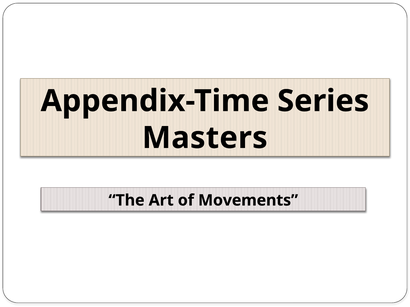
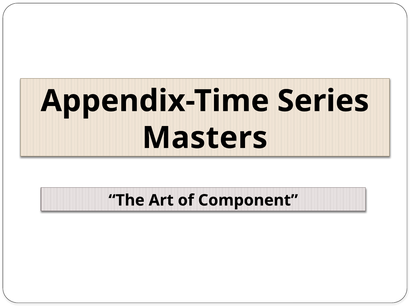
Movements: Movements -> Component (248, 201)
